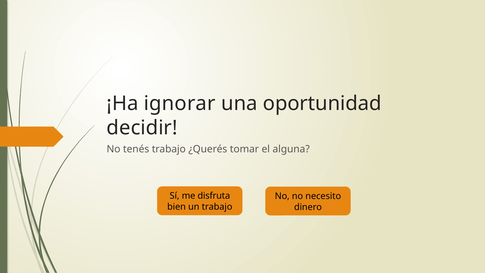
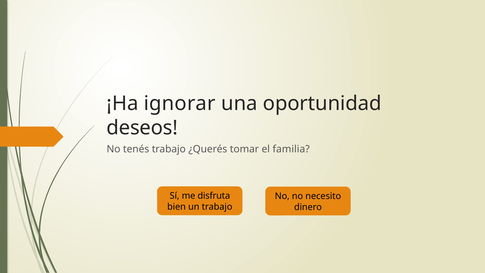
decidir: decidir -> deseos (142, 128)
alguna: alguna -> familia (291, 149)
